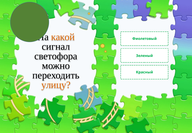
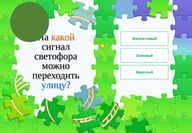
улицу colour: orange -> blue (56, 85)
